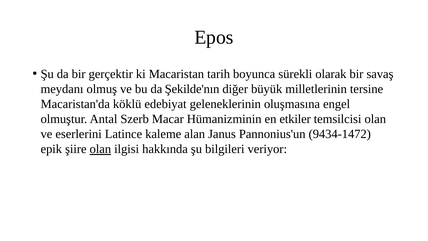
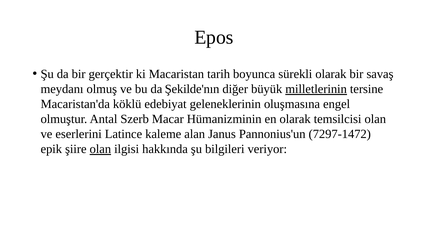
milletlerinin underline: none -> present (316, 89)
en etkiler: etkiler -> olarak (295, 119)
9434-1472: 9434-1472 -> 7297-1472 (340, 134)
